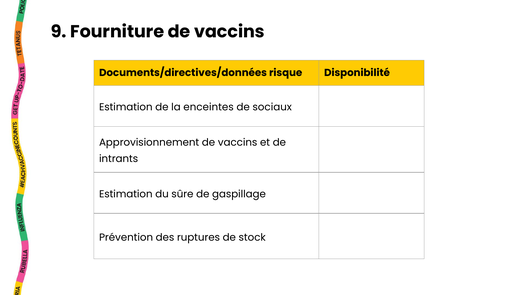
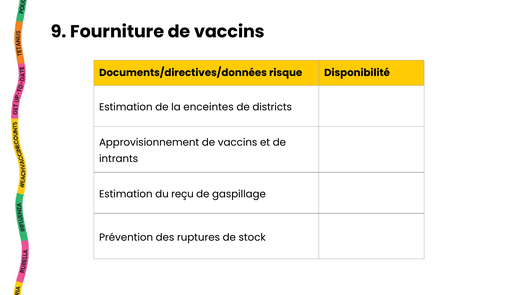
sociaux: sociaux -> districts (272, 107)
sûre: sûre -> reçu (182, 194)
